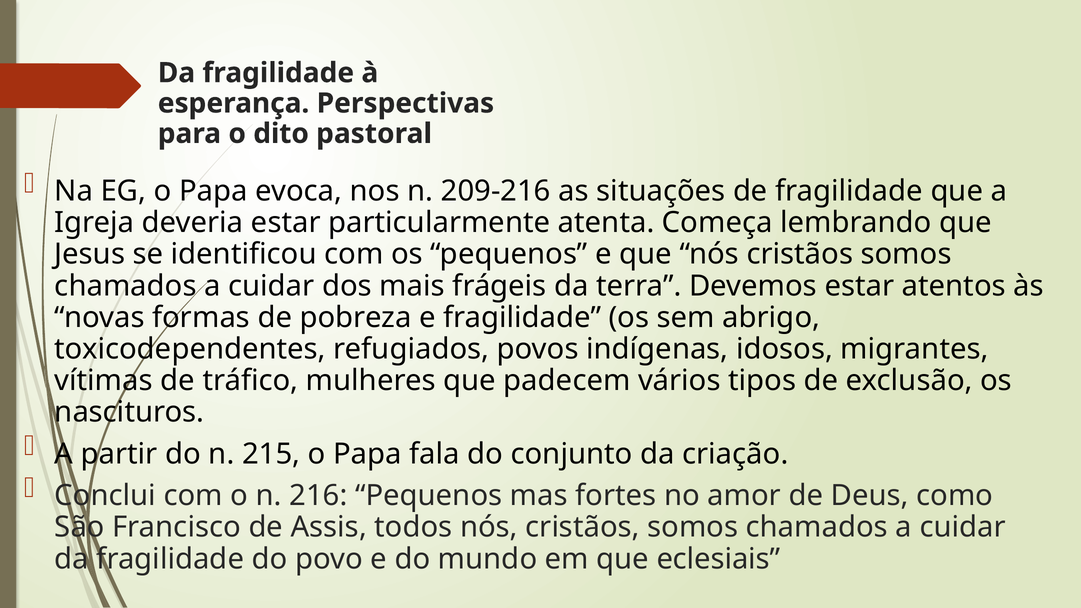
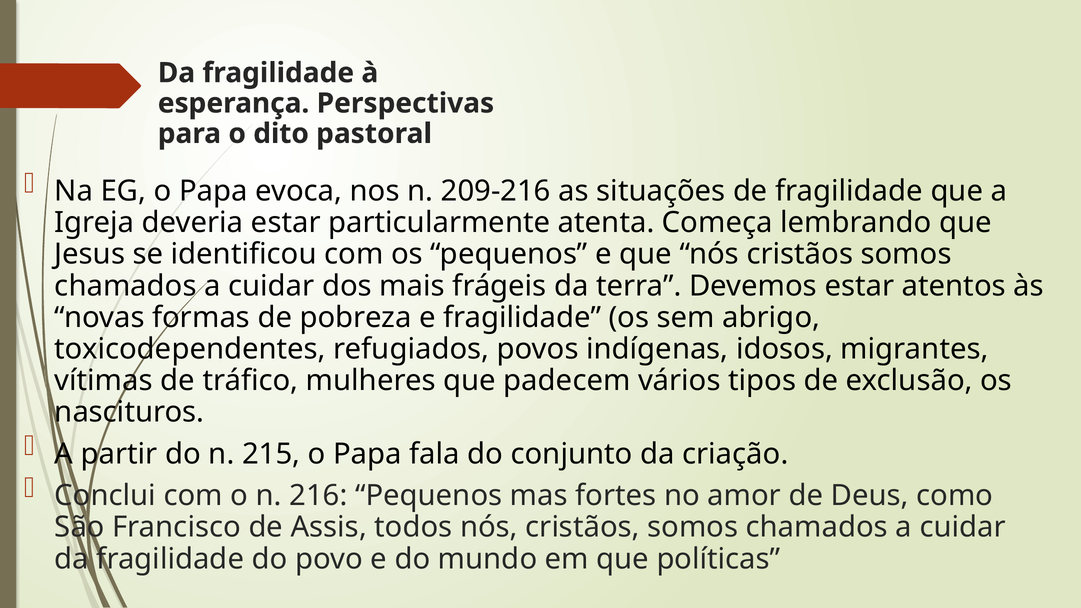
eclesiais: eclesiais -> políticas (718, 559)
